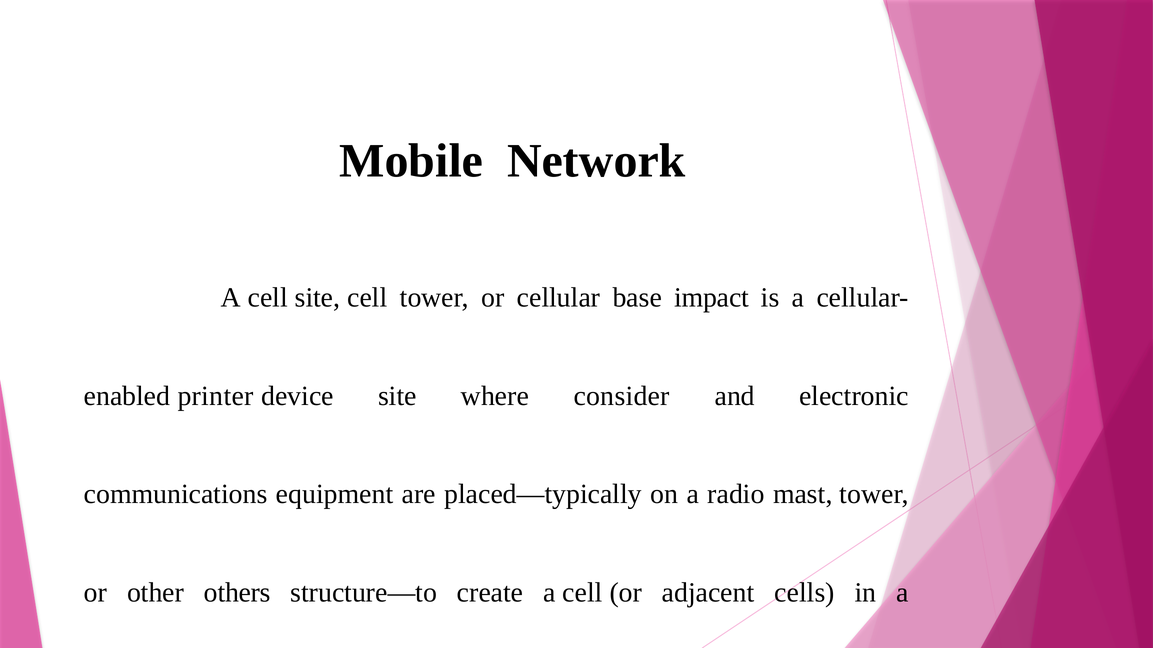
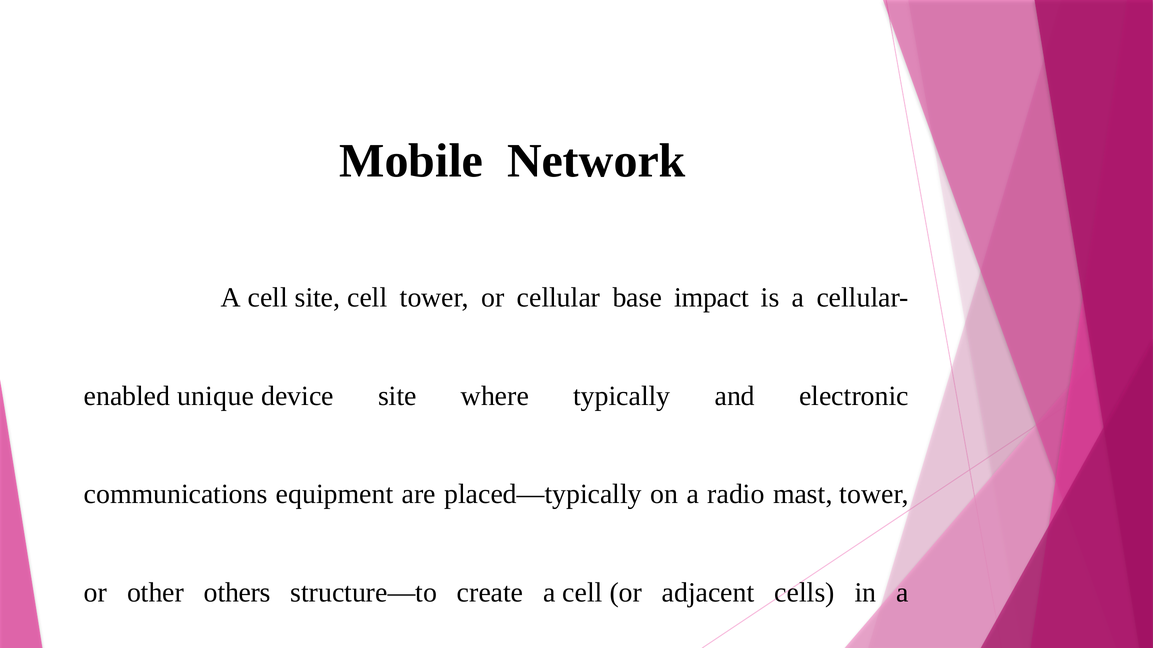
printer: printer -> unique (216, 396)
consider: consider -> typically (622, 396)
